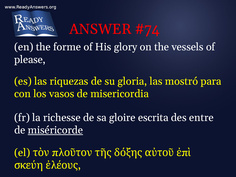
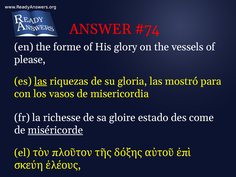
las underline: none -> present (41, 81)
escrita: escrita -> estado (153, 118)
entre: entre -> come (201, 118)
